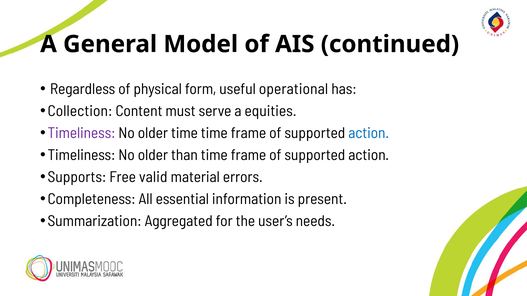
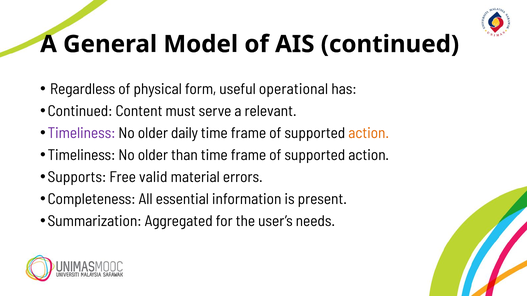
Collection: Collection -> Continued (80, 111)
equities: equities -> relevant (271, 111)
older time: time -> daily (184, 133)
action colour: blue -> orange (369, 133)
